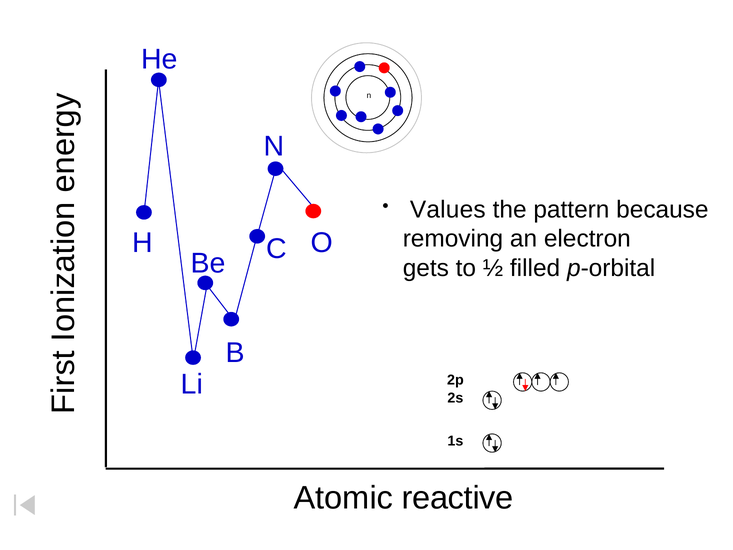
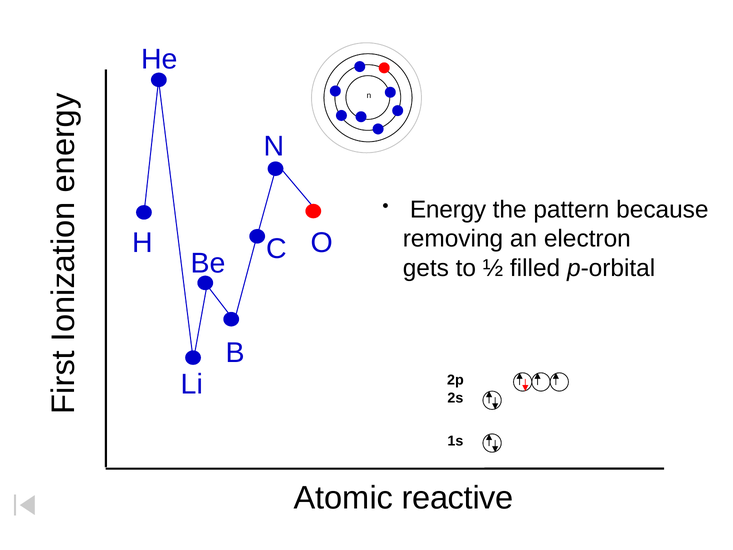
Values: Values -> Energy (448, 209)
